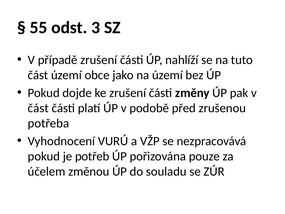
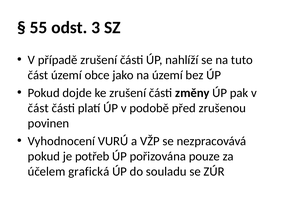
potřeba: potřeba -> povinen (49, 123)
změnou: změnou -> grafická (89, 171)
